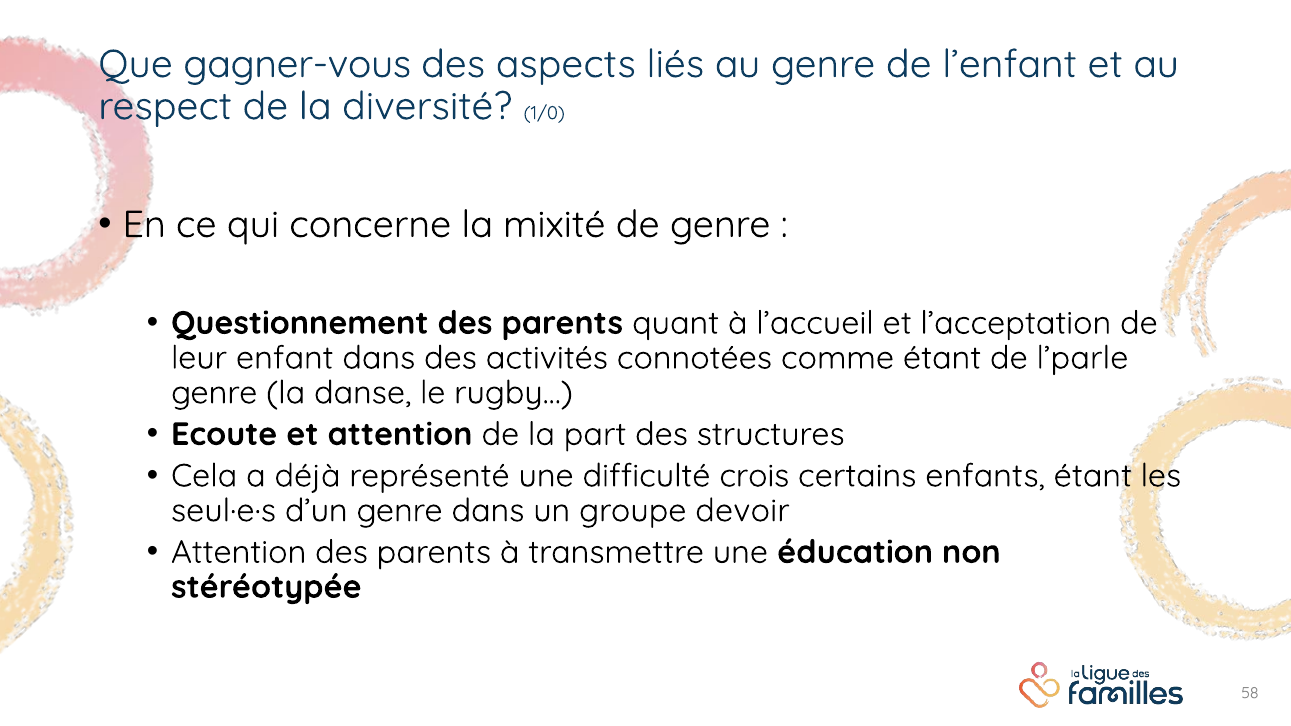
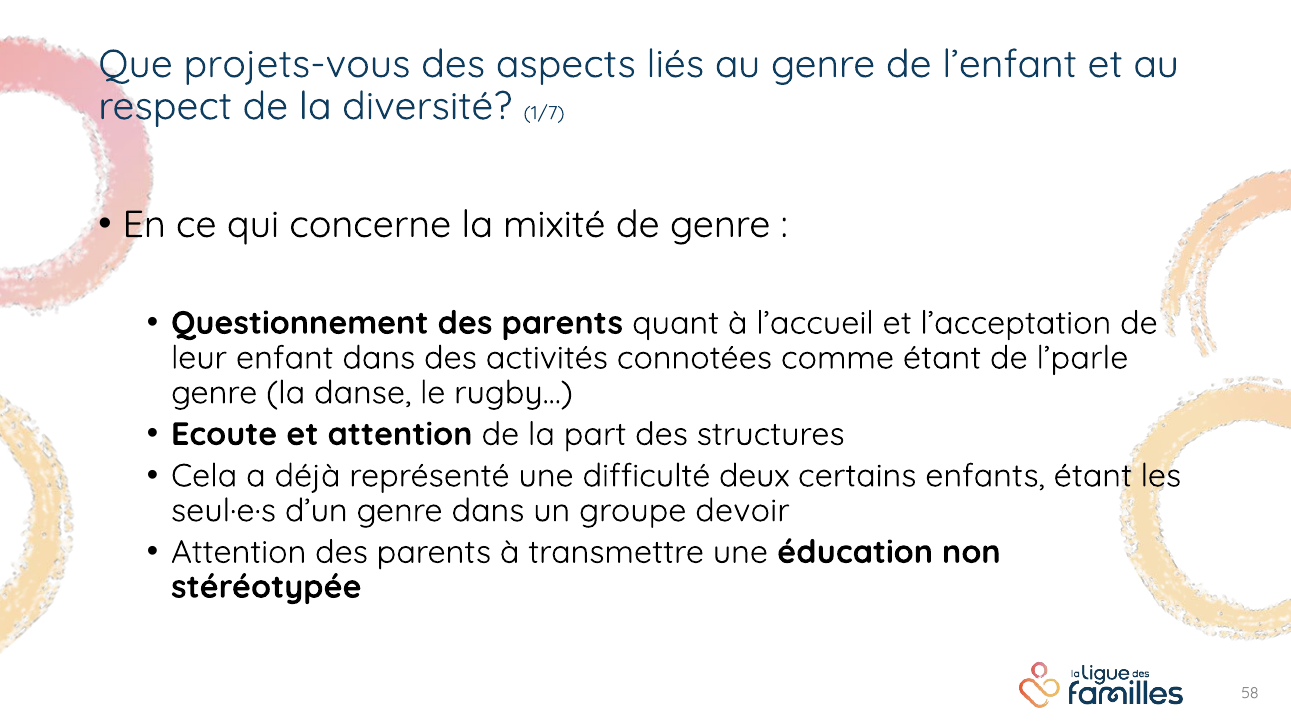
gagner-vous: gagner-vous -> projets-vous (297, 64)
1/0: 1/0 -> 1/7 (544, 113)
crois: crois -> deux (754, 476)
